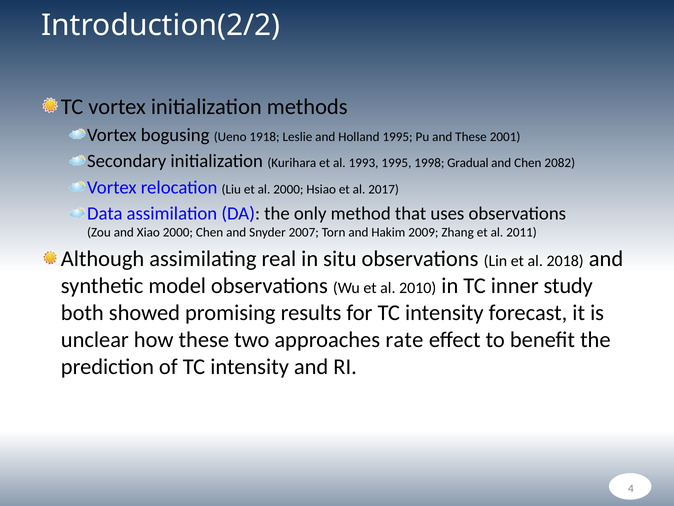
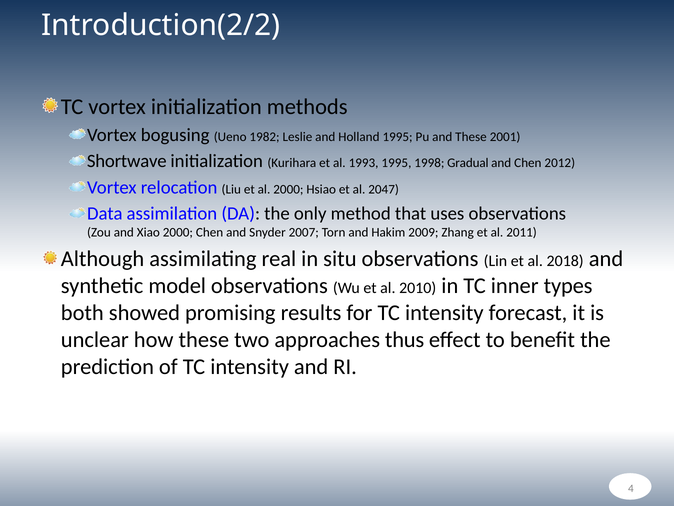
1918: 1918 -> 1982 (265, 137)
Secondary: Secondary -> Shortwave (127, 161)
2082: 2082 -> 2012 (560, 163)
2017: 2017 -> 2047 (384, 189)
study: study -> types (568, 286)
rate: rate -> thus (405, 340)
